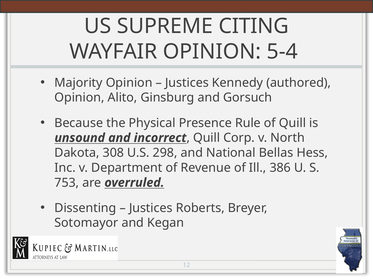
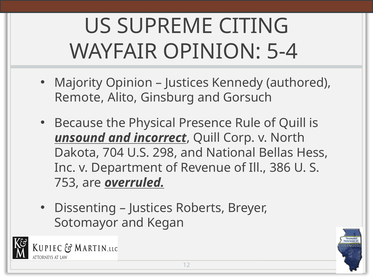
Opinion: Opinion -> Remote (79, 98)
308: 308 -> 704 (113, 153)
